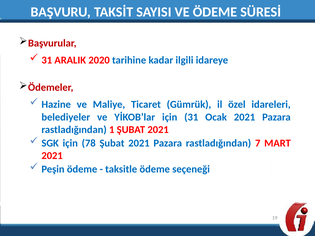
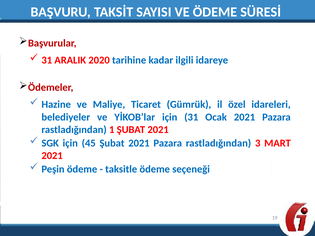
78: 78 -> 45 (89, 143)
7: 7 -> 3 (258, 143)
